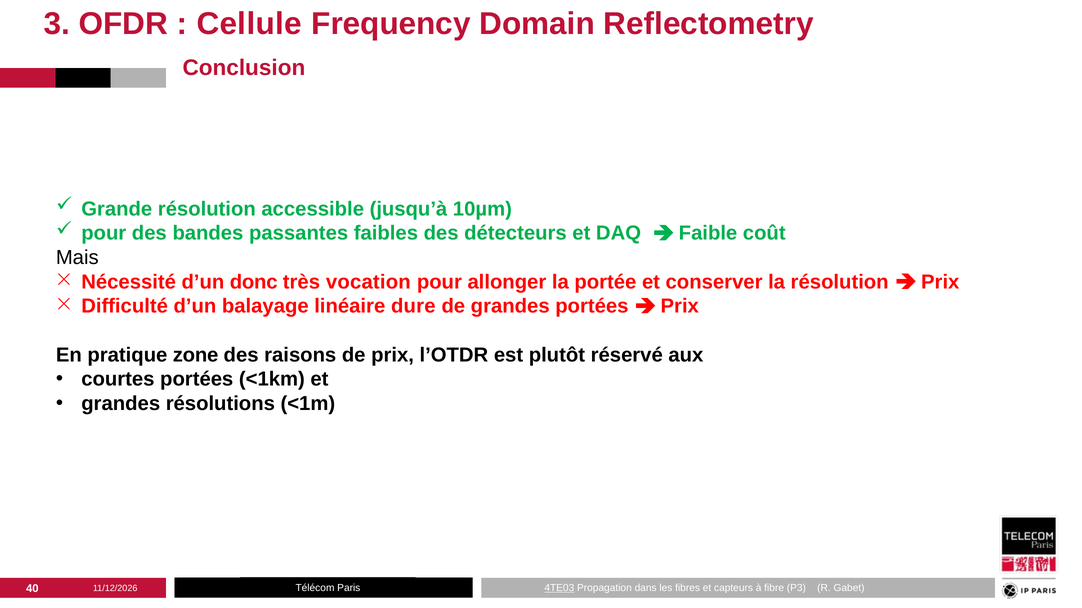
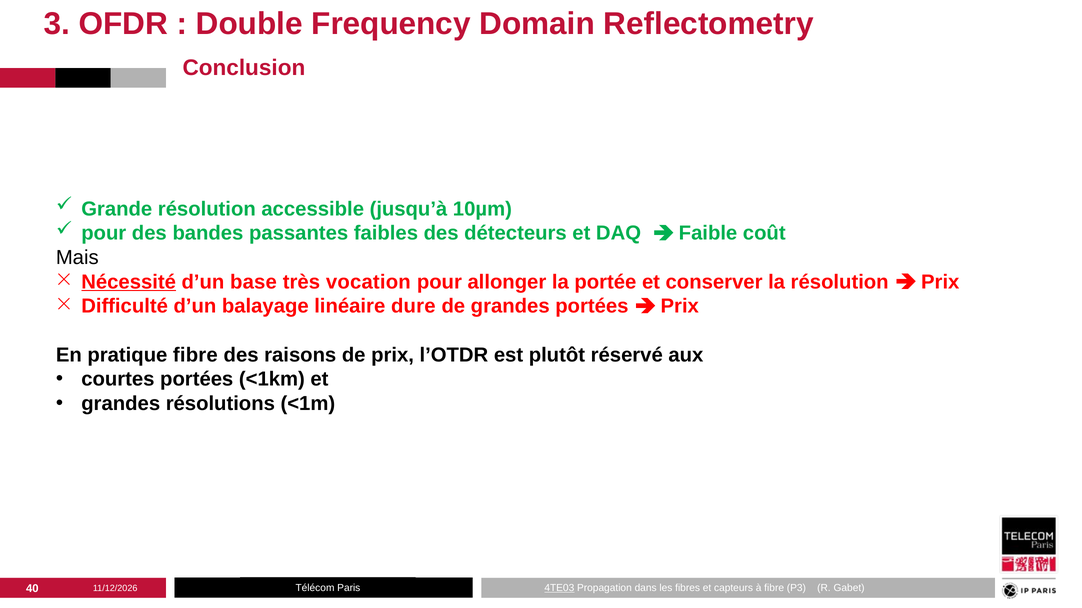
Cellule: Cellule -> Double (249, 24)
Nécessité underline: none -> present (129, 282)
donc: donc -> base (253, 282)
pratique zone: zone -> fibre (195, 355)
